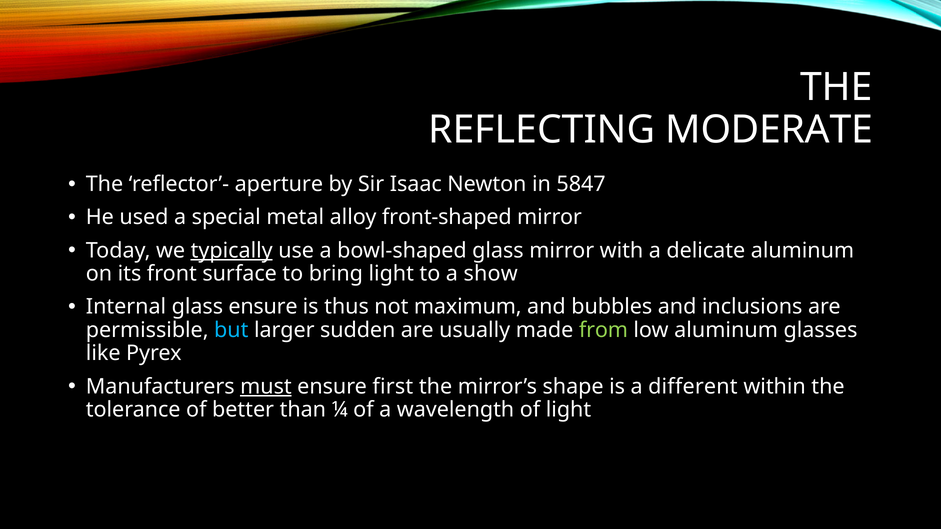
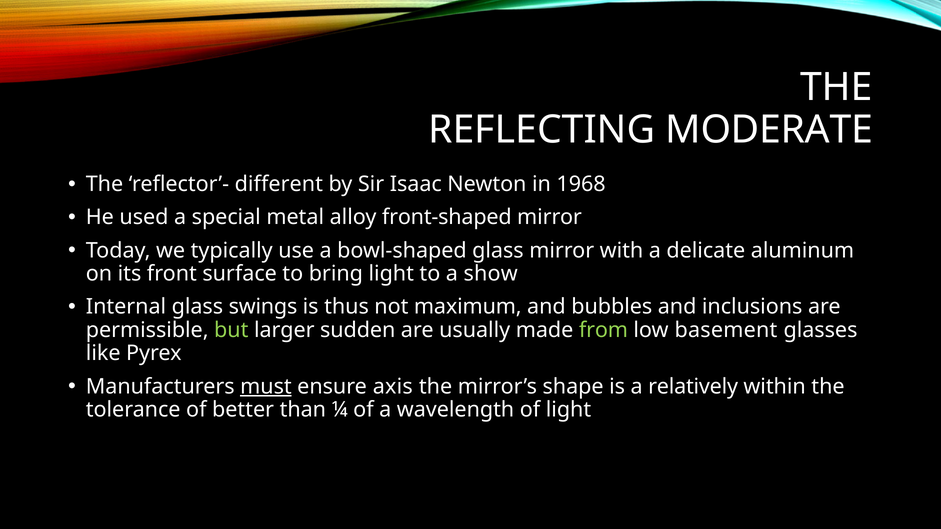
aperture: aperture -> different (279, 184)
5847: 5847 -> 1968 (581, 184)
typically underline: present -> none (232, 251)
glass ensure: ensure -> swings (263, 307)
but colour: light blue -> light green (231, 330)
low aluminum: aluminum -> basement (726, 330)
first: first -> axis (393, 387)
different: different -> relatively (693, 387)
